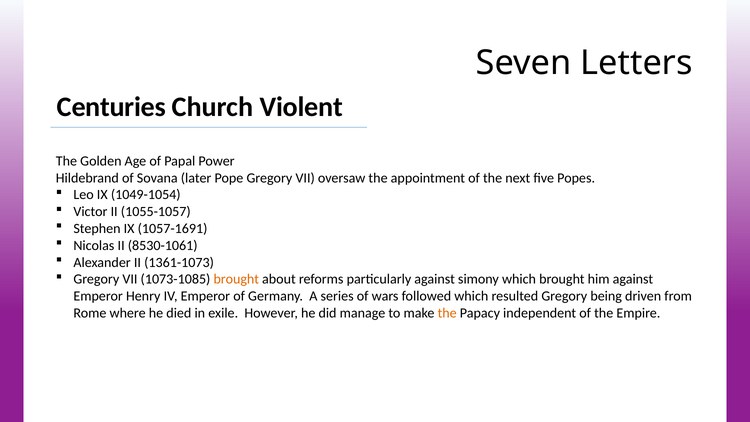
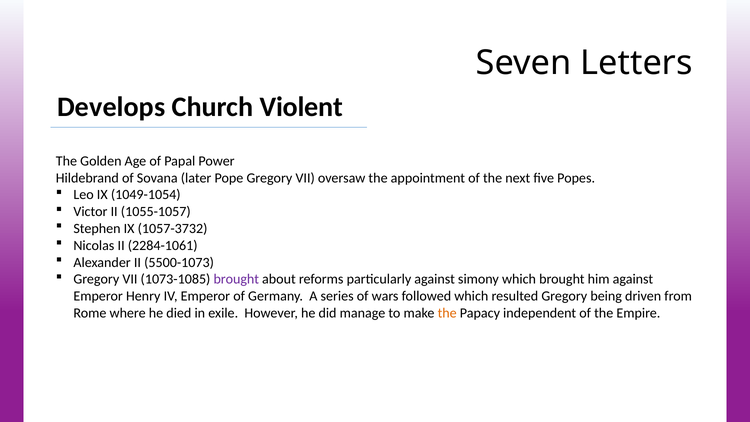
Centuries: Centuries -> Develops (111, 107)
1057-1691: 1057-1691 -> 1057-3732 (173, 229)
8530-1061: 8530-1061 -> 2284-1061 (163, 245)
1361-1073: 1361-1073 -> 5500-1073 (179, 262)
brought colour: orange -> purple (236, 279)
